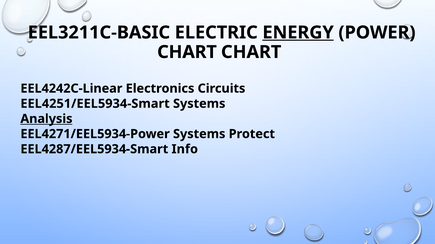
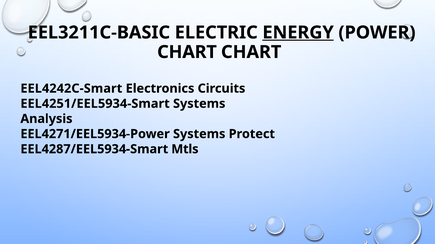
EEL4242C-Linear: EEL4242C-Linear -> EEL4242C-Smart (71, 89)
Analysis underline: present -> none (46, 119)
Info: Info -> Mtls (185, 149)
